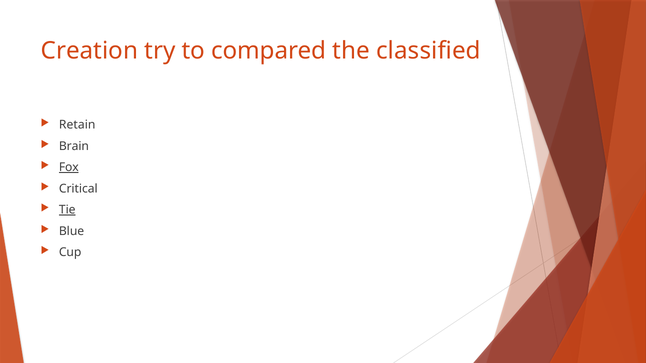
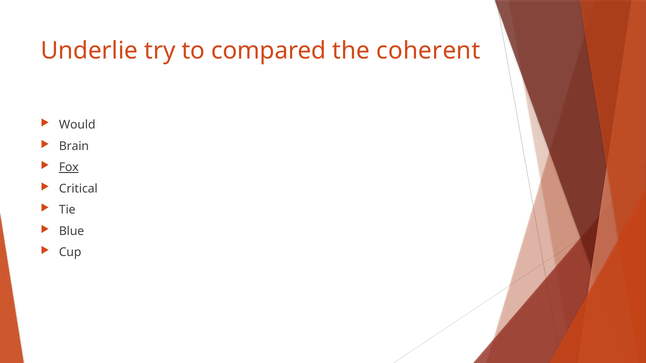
Creation: Creation -> Underlie (89, 51)
classified: classified -> coherent (428, 51)
Retain: Retain -> Would (77, 125)
Tie underline: present -> none (67, 210)
